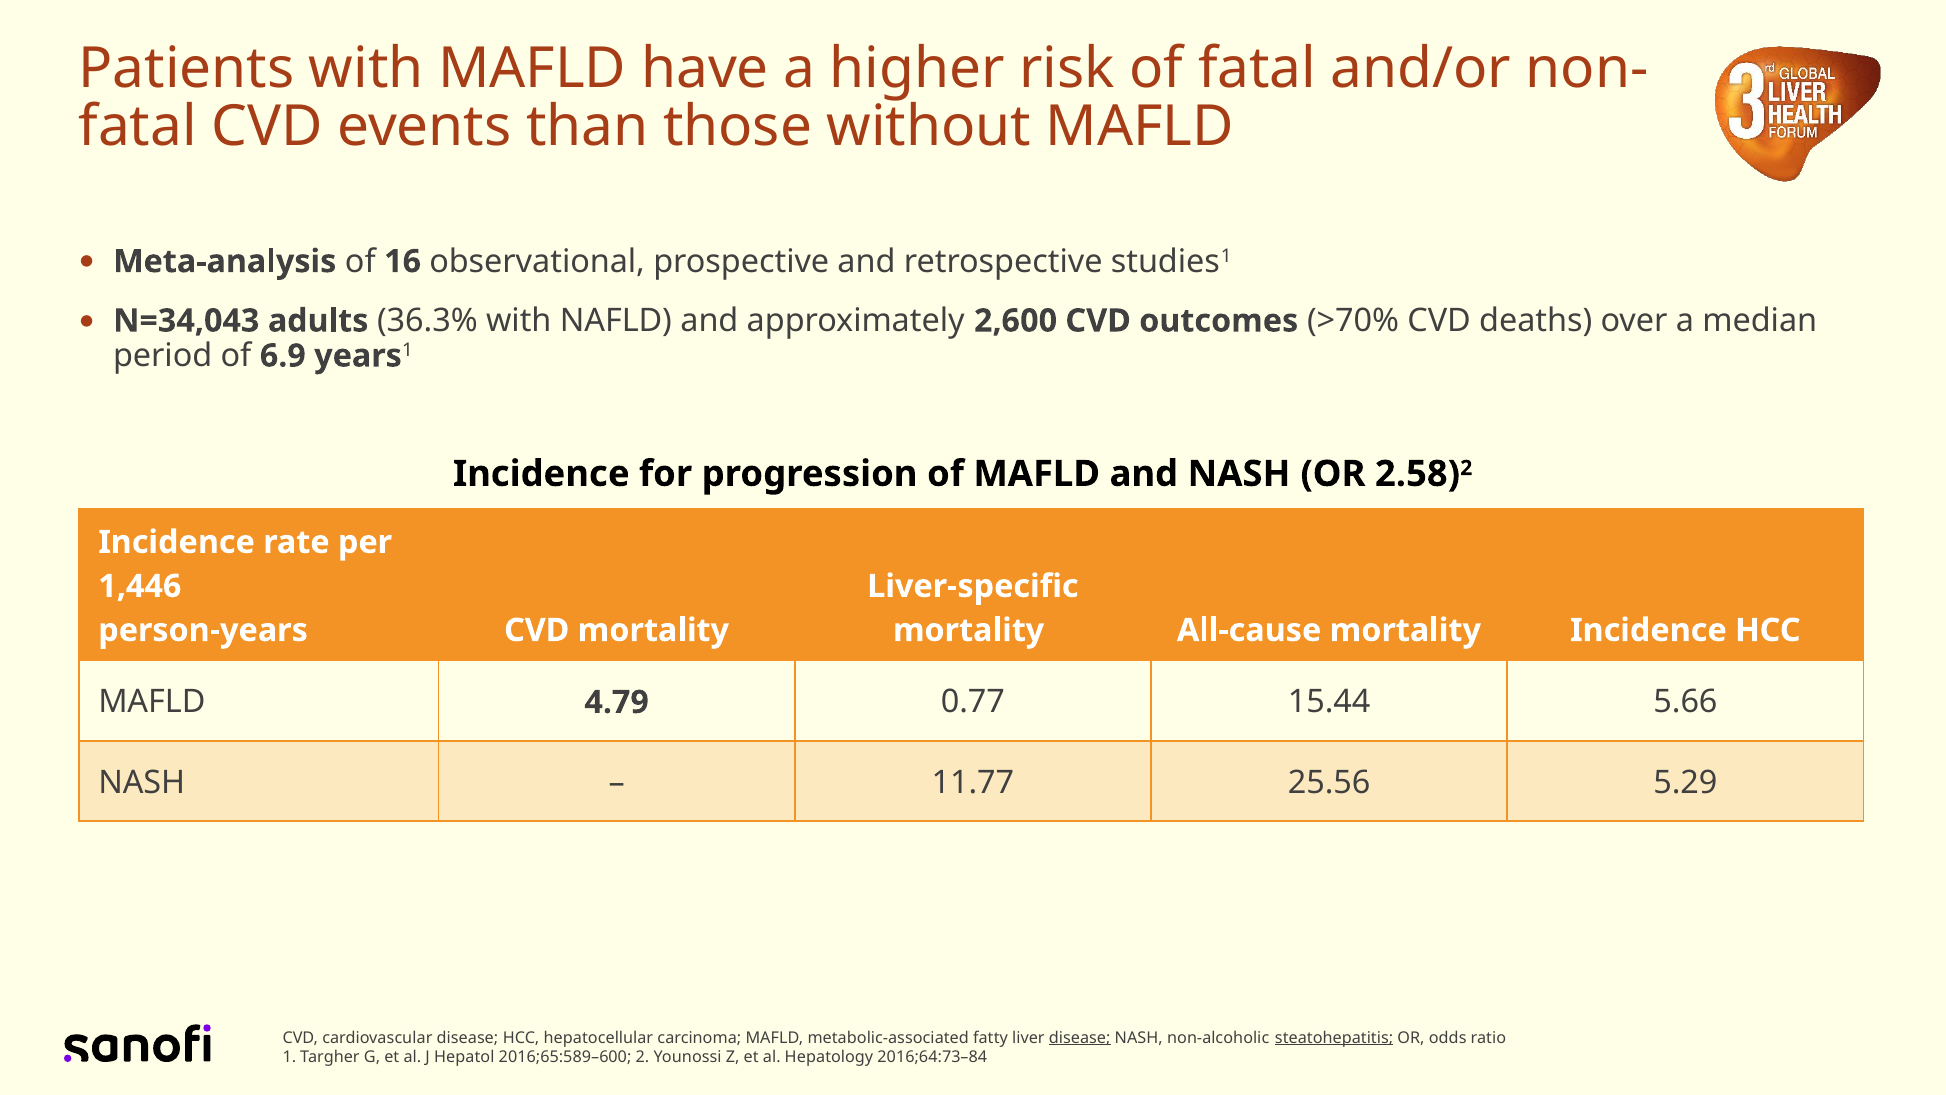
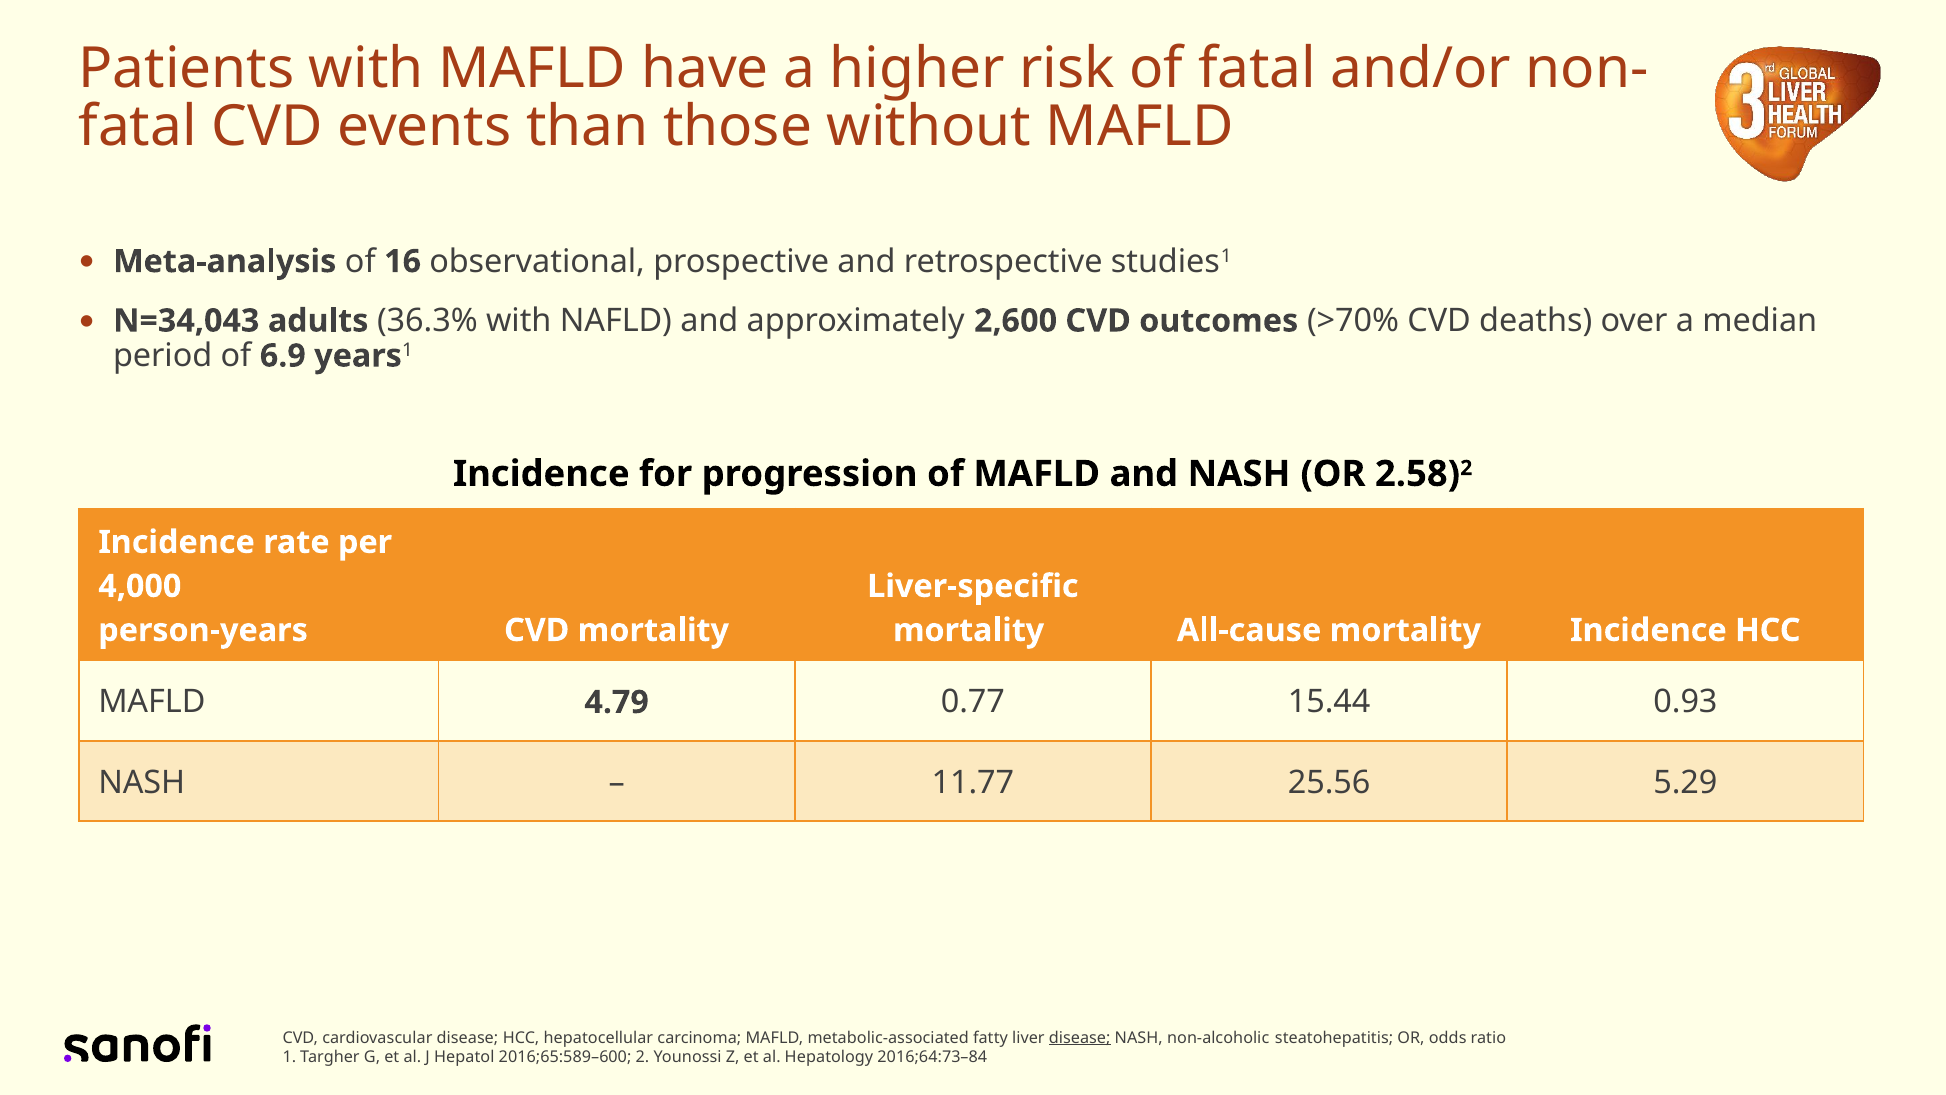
1,446: 1,446 -> 4,000 (140, 586)
5.66: 5.66 -> 0.93 (1685, 702)
steatohepatitis underline: present -> none (1334, 1037)
